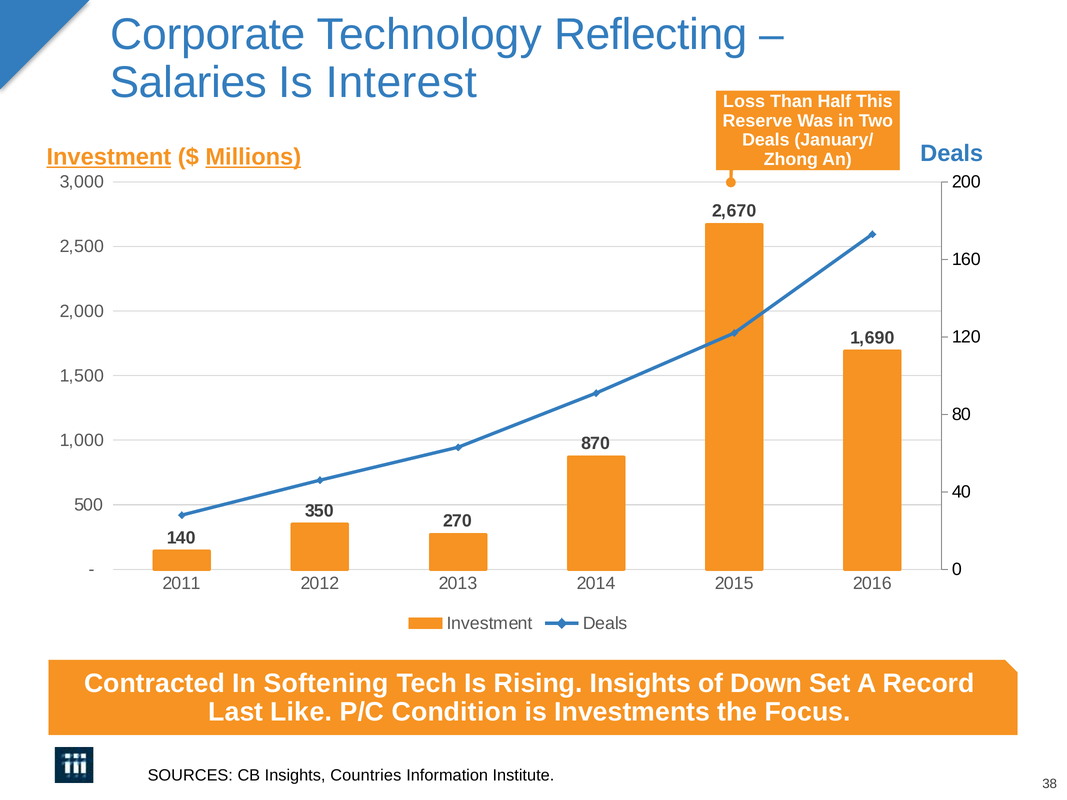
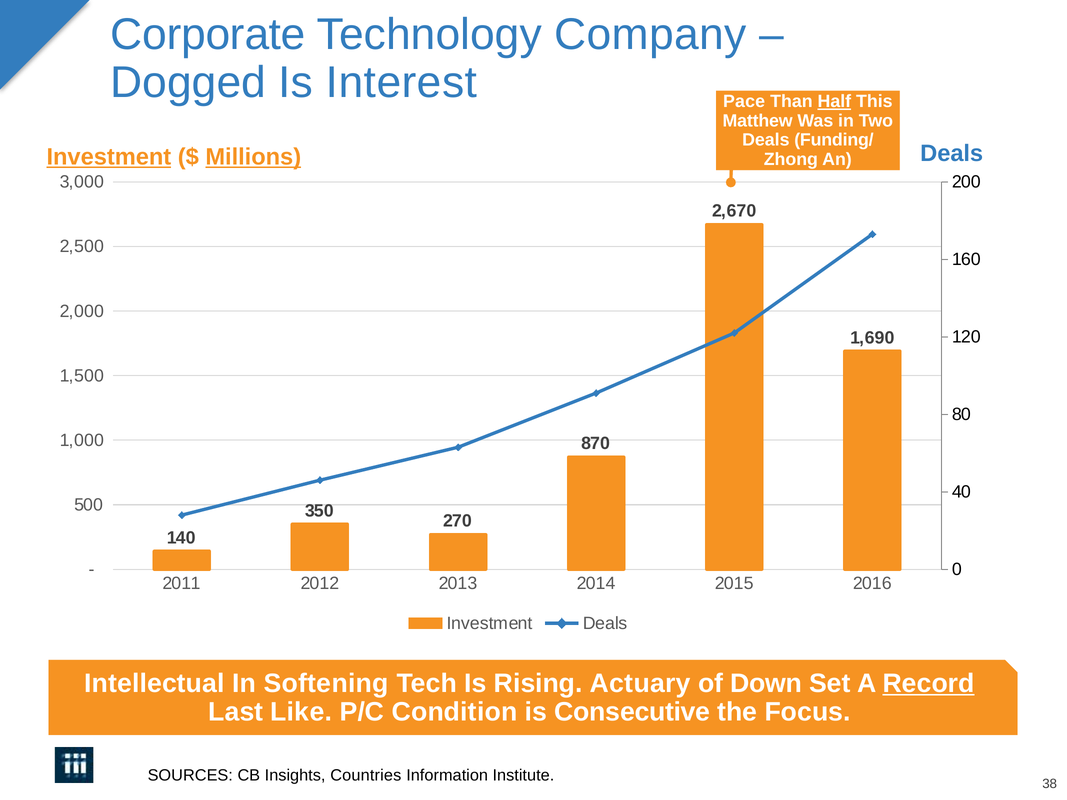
Reflecting: Reflecting -> Company (650, 35)
Salaries: Salaries -> Dogged (188, 83)
Loss: Loss -> Pace (744, 102)
Half underline: none -> present (834, 102)
Reserve: Reserve -> Matthew (758, 121)
January/: January/ -> Funding/ (834, 140)
Contracted: Contracted -> Intellectual (154, 684)
Rising Insights: Insights -> Actuary (640, 684)
Record underline: none -> present (929, 684)
Investments: Investments -> Consecutive (632, 712)
